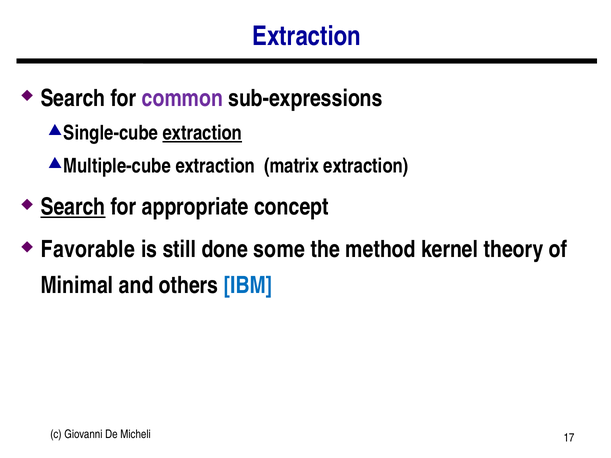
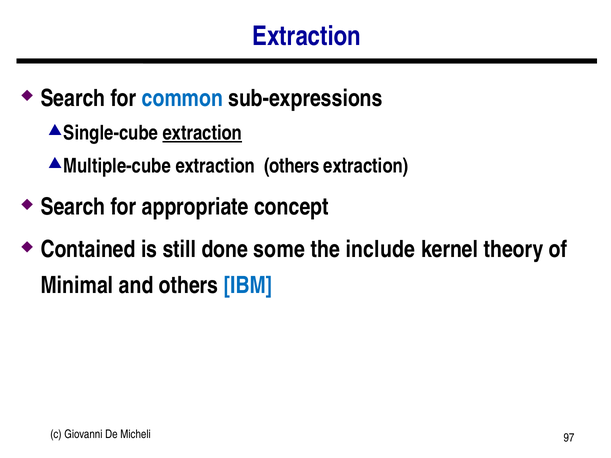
common colour: purple -> blue (182, 98)
extraction matrix: matrix -> others (292, 166)
Search underline: present -> none (73, 207)
Favorable: Favorable -> Contained (88, 250)
method: method -> include (380, 250)
17: 17 -> 97 (569, 438)
